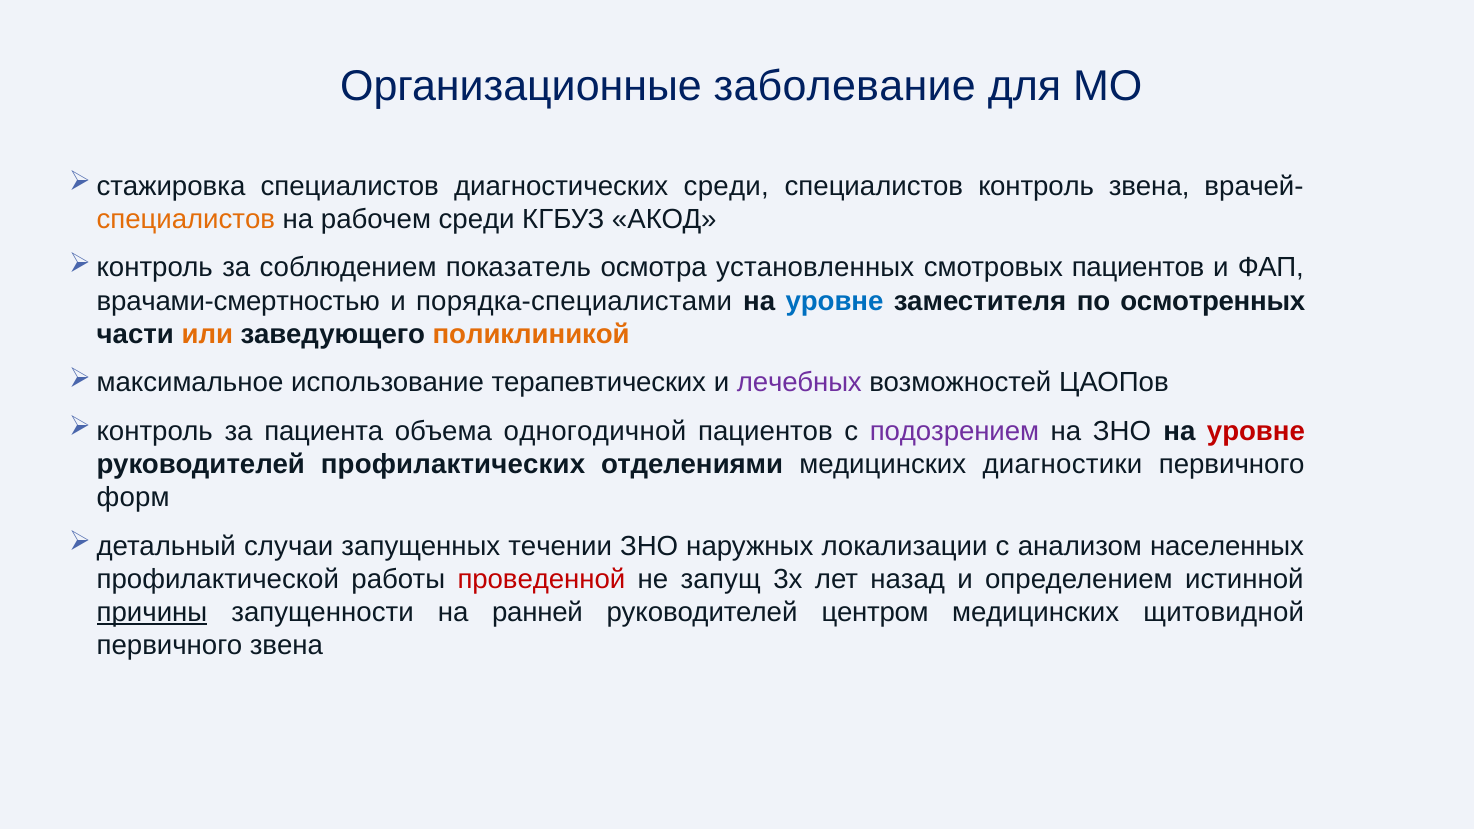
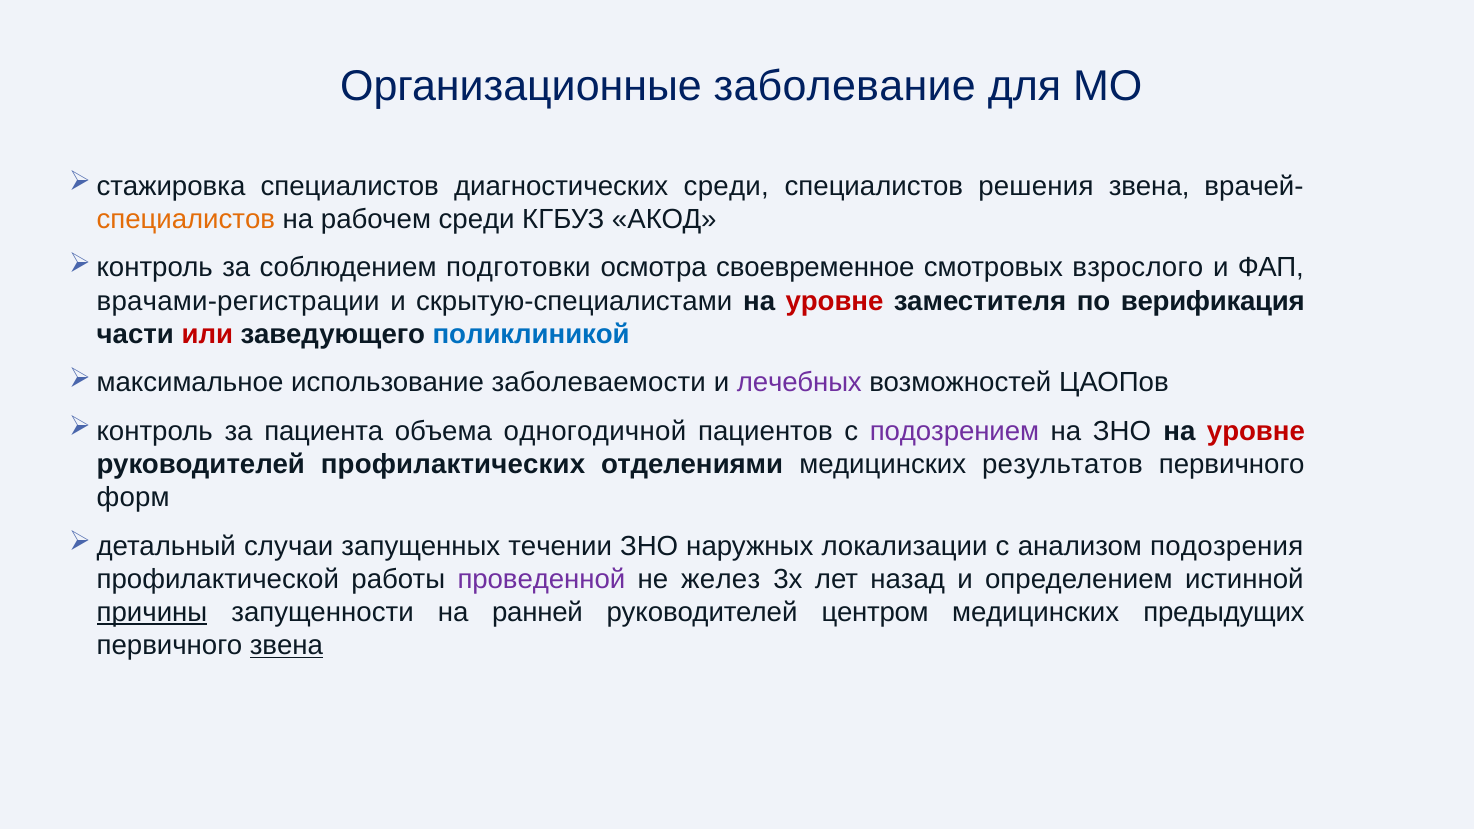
контроль: контроль -> решения (1036, 186)
показатель: показатель -> подготовки (518, 268)
установленных: установленных -> своевременное (815, 268)
смотровых пациентов: пациентов -> взрослого (1138, 268)
врачами-смертностью: врачами-смертностью -> врачами-регистрации (238, 301)
порядка-специалистами: порядка-специалистами -> скрытую-специалистами (574, 301)
уровне colour: blue -> red (835, 301)
осмотренных: осмотренных -> верификация (1213, 301)
или colour: orange -> red (207, 334)
поликлиникой colour: orange -> blue (531, 334)
терапевтических: терапевтических -> заболеваемости (599, 383)
диагностики: диагностики -> результатов (1062, 464)
населенных: населенных -> подозрения (1227, 546)
проведенной colour: red -> purple (541, 579)
запущ: запущ -> желез (721, 579)
щитовидной: щитовидной -> предыдущих (1224, 612)
звена underline: none -> present (286, 646)
